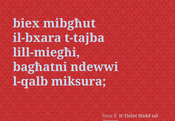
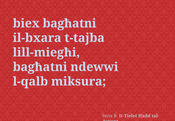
biex mibgħut: mibgħut -> bagħatni (69, 23)
